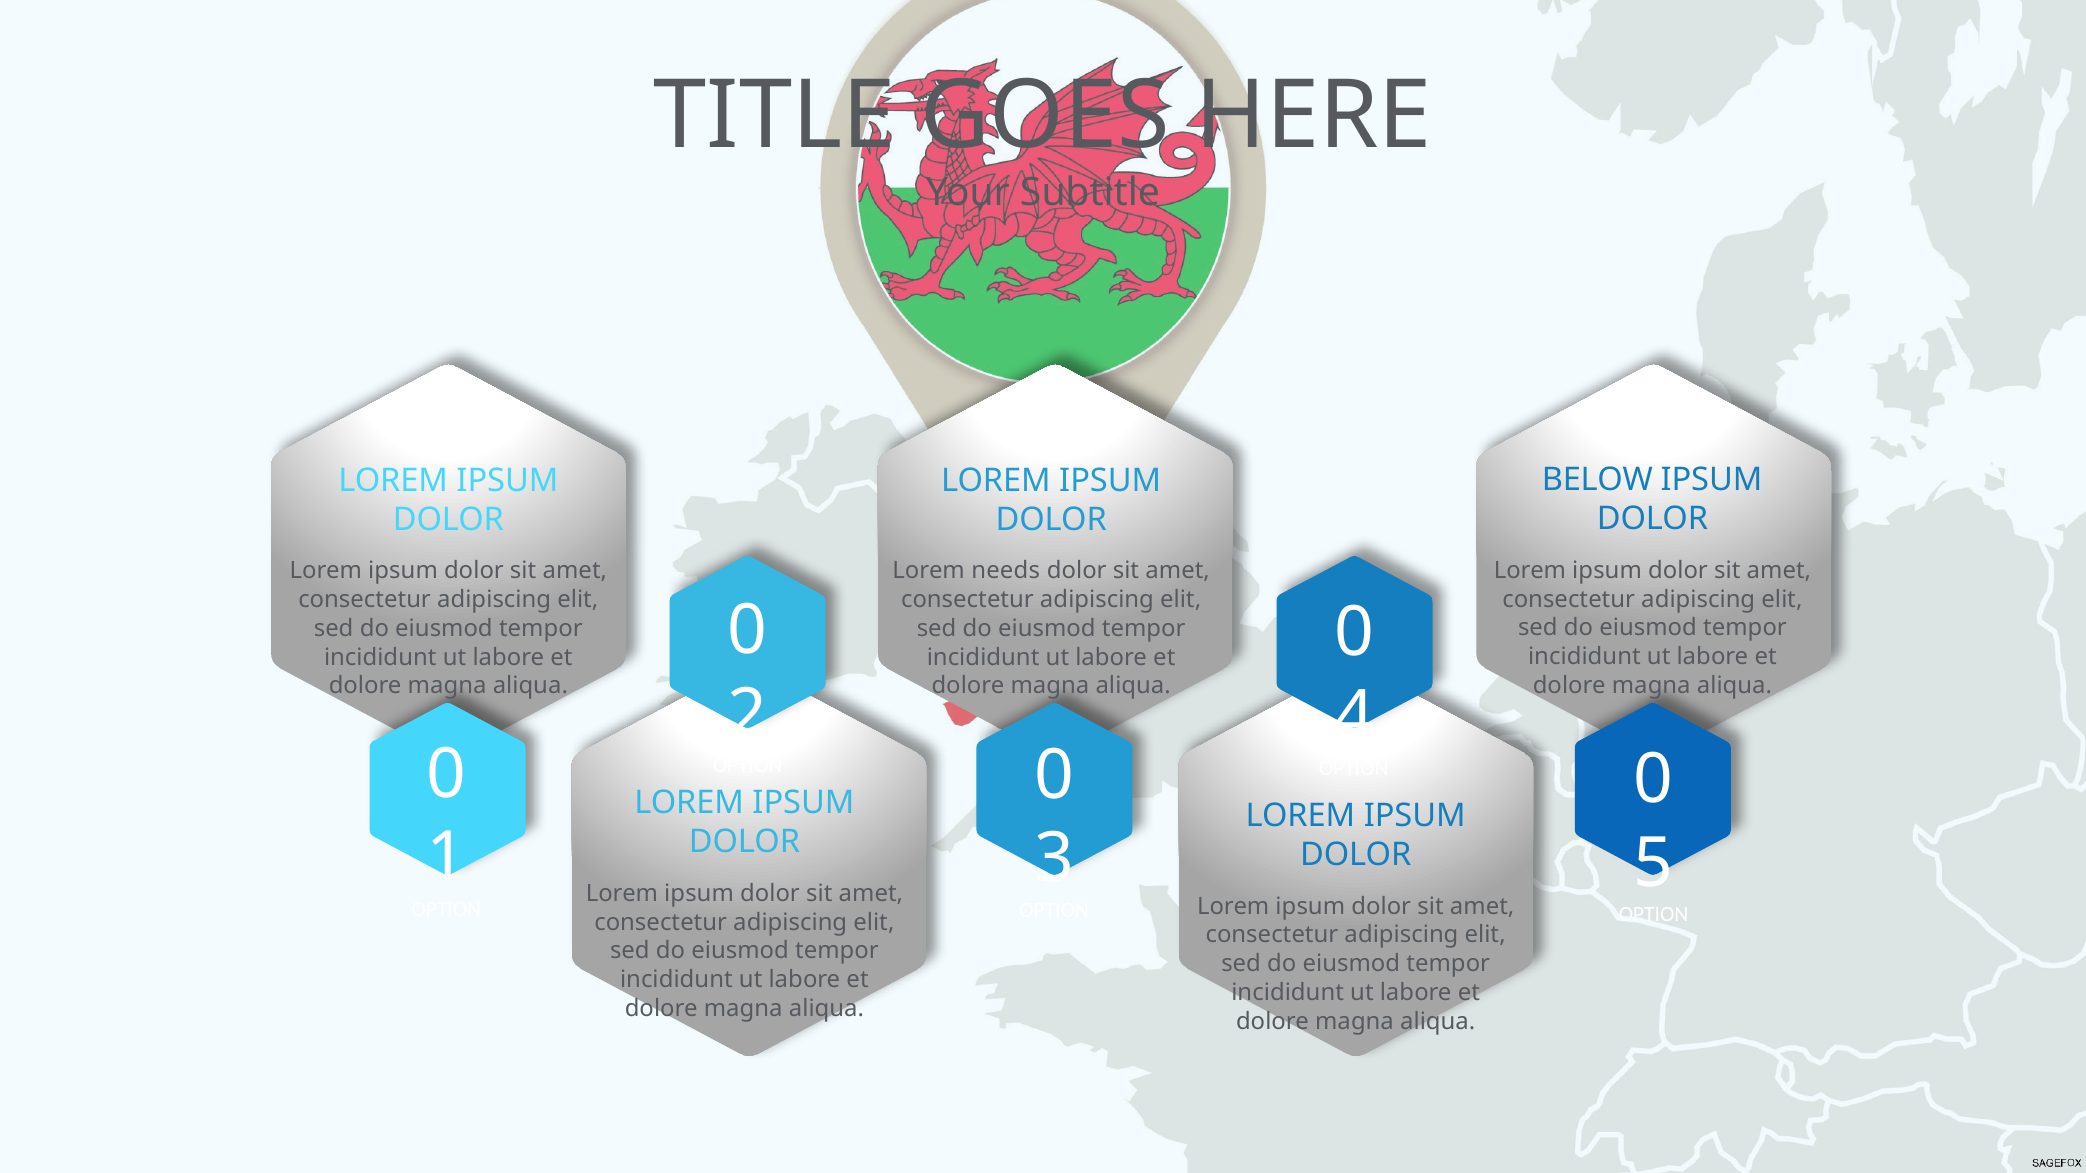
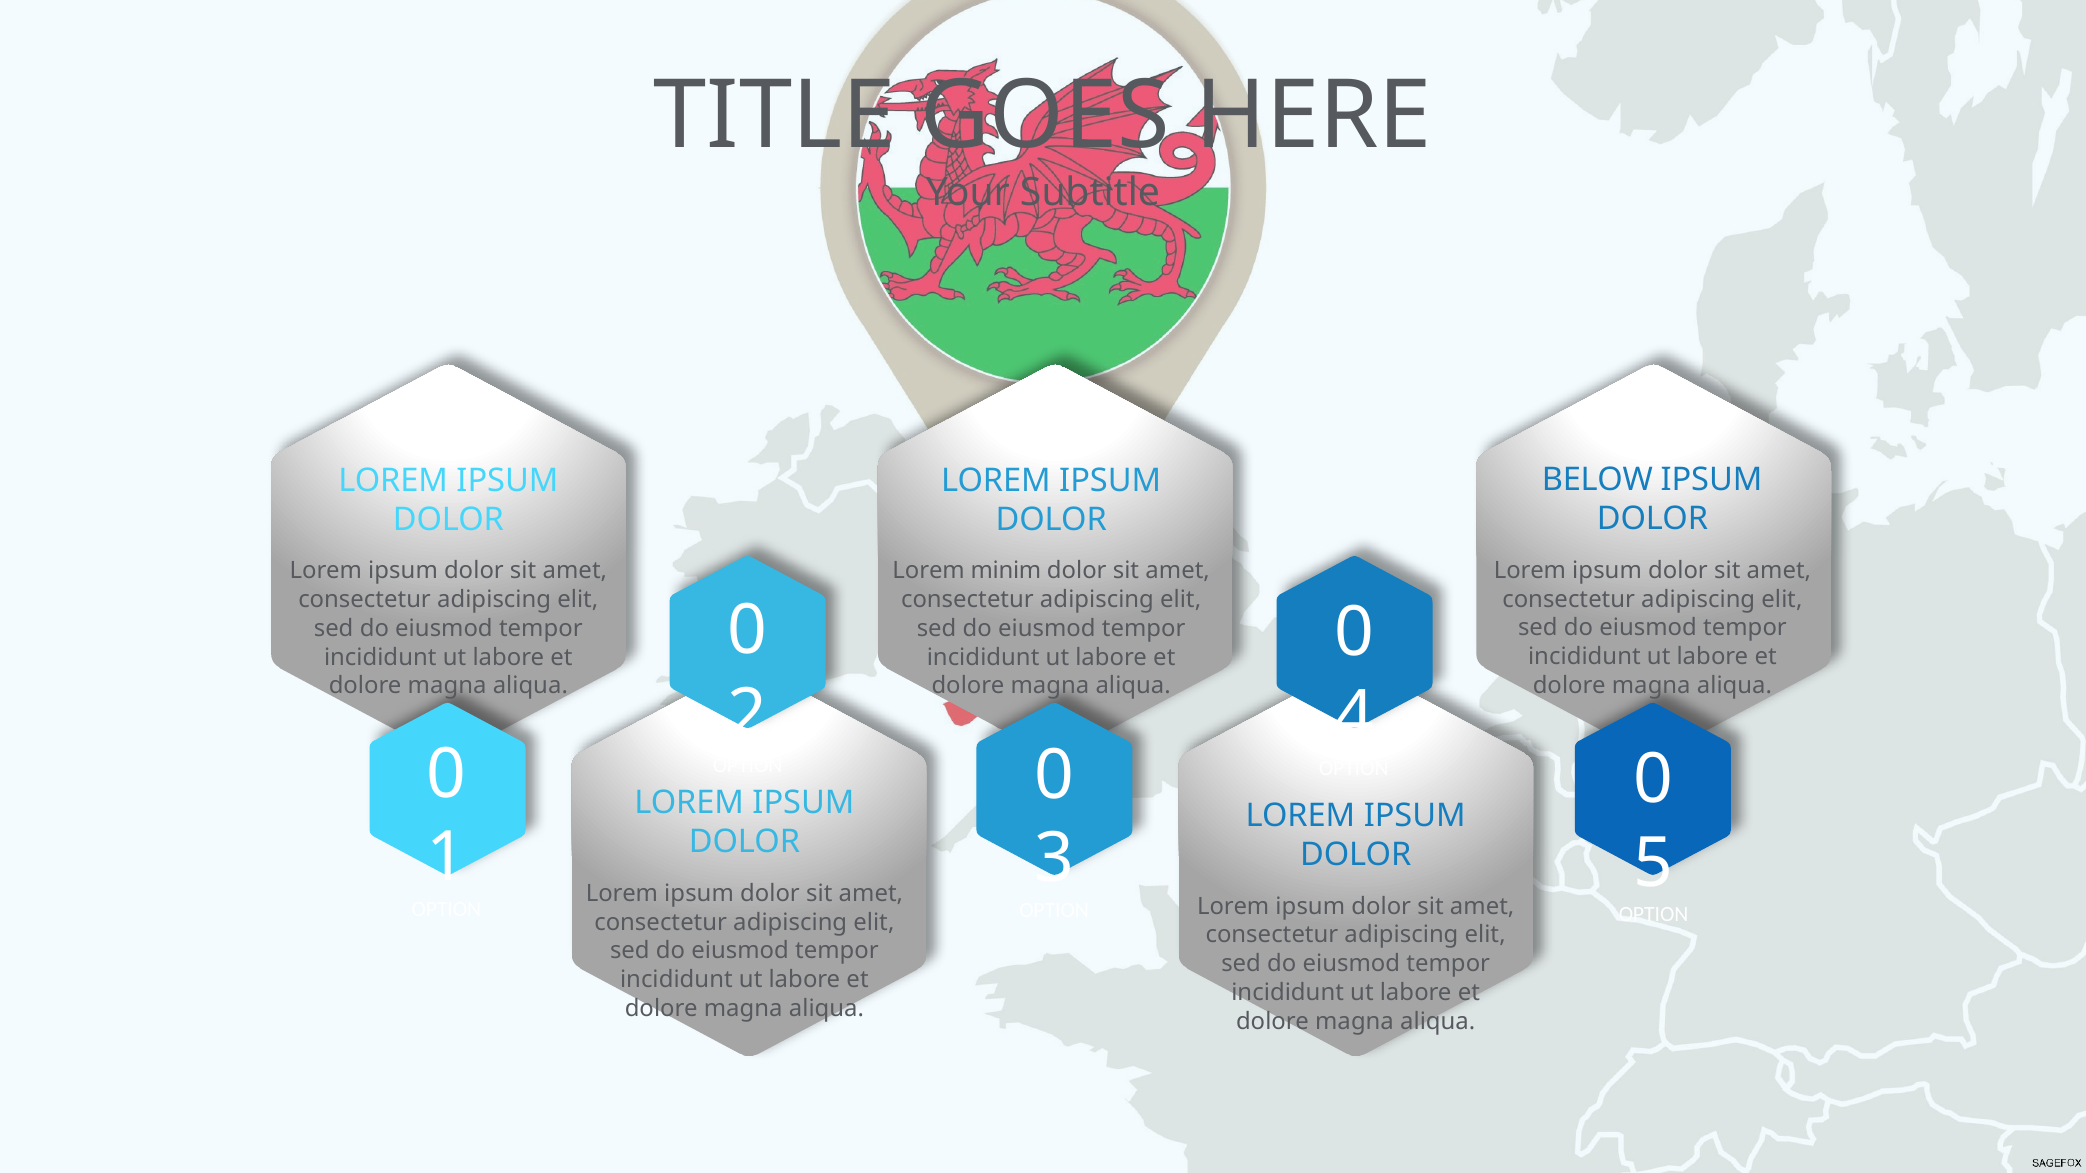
needs: needs -> minim (1006, 571)
